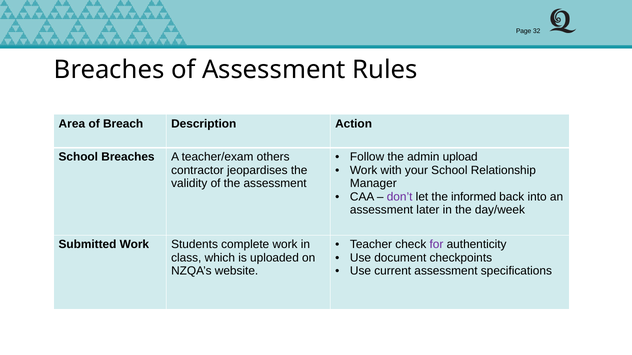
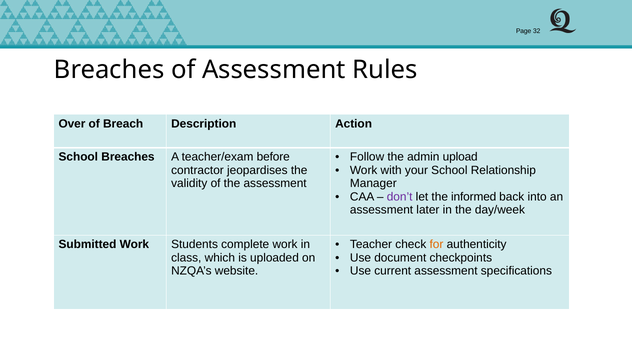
Area: Area -> Over (72, 124)
others: others -> before (273, 157)
for colour: purple -> orange (436, 245)
